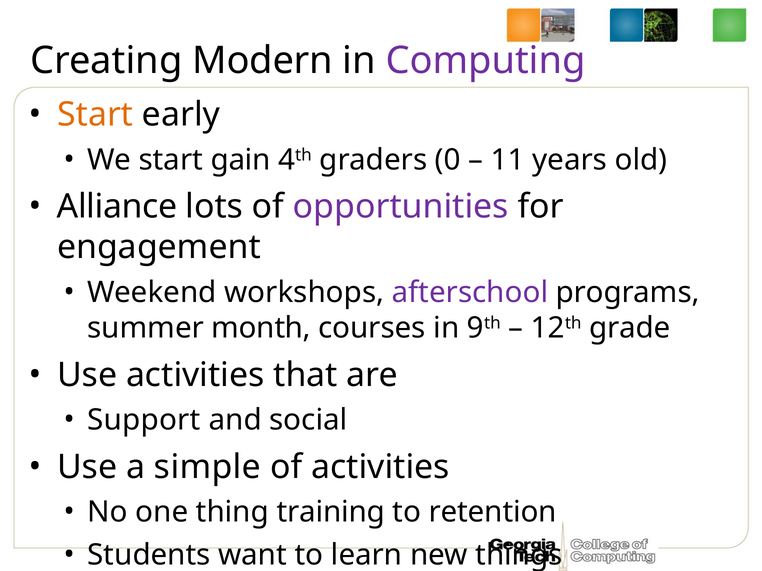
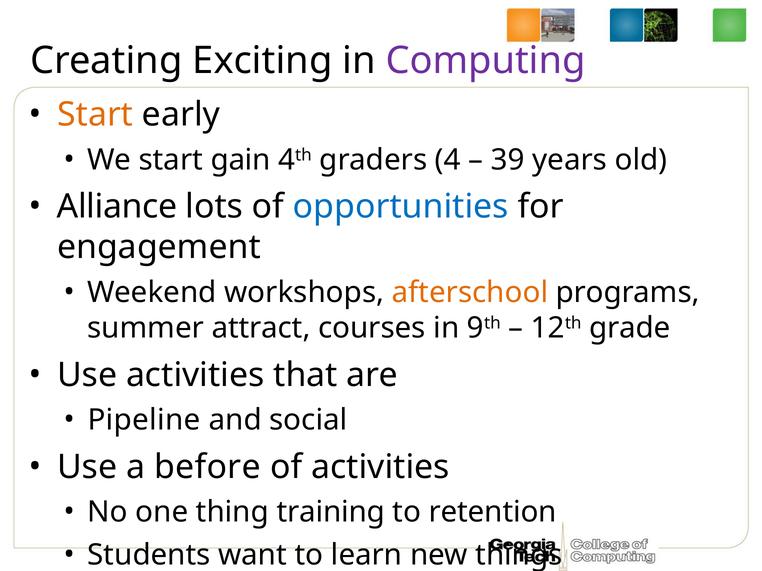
Modern: Modern -> Exciting (262, 61)
0: 0 -> 4 (448, 160)
11: 11 -> 39 (508, 160)
opportunities colour: purple -> blue (401, 207)
afterschool colour: purple -> orange (470, 293)
month: month -> attract (261, 328)
Support: Support -> Pipeline (144, 420)
simple: simple -> before (207, 467)
